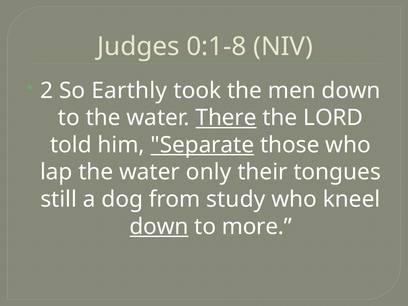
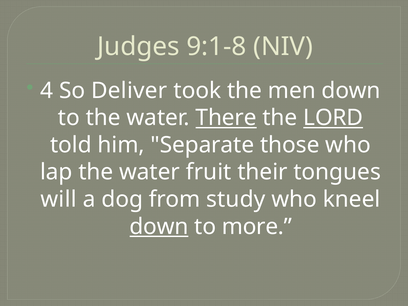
0:1-8: 0:1-8 -> 9:1-8 (216, 46)
2: 2 -> 4 (47, 91)
Earthly: Earthly -> Deliver (129, 91)
LORD underline: none -> present (333, 118)
Separate underline: present -> none (202, 145)
only: only -> fruit (209, 172)
still: still -> will (59, 199)
